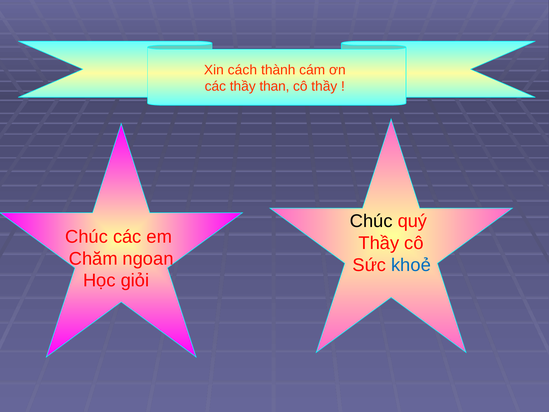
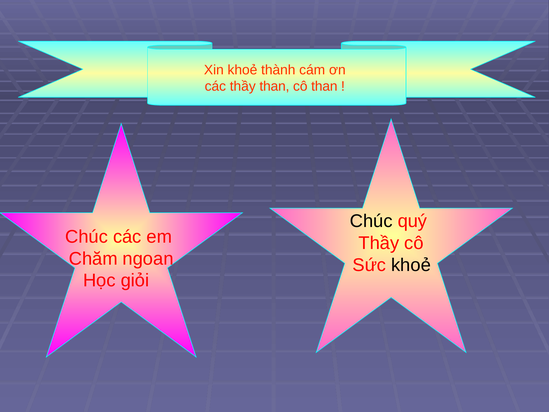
Xin cách: cách -> khoẻ (242, 70)
cô thầy: thầy -> than (324, 86)
khoẻ colour: blue -> black (411, 265)
